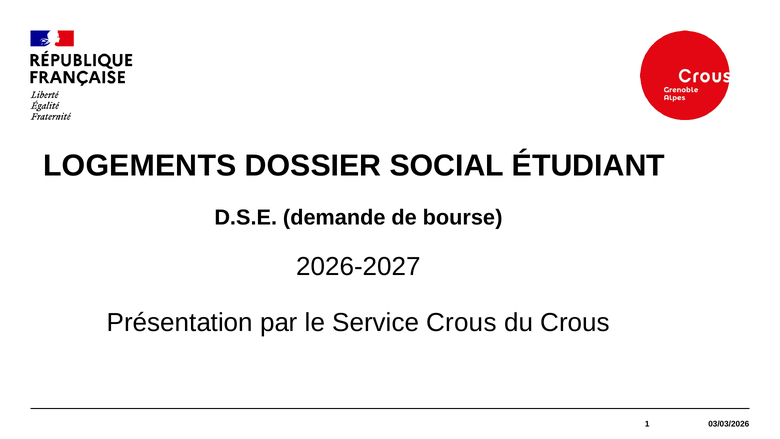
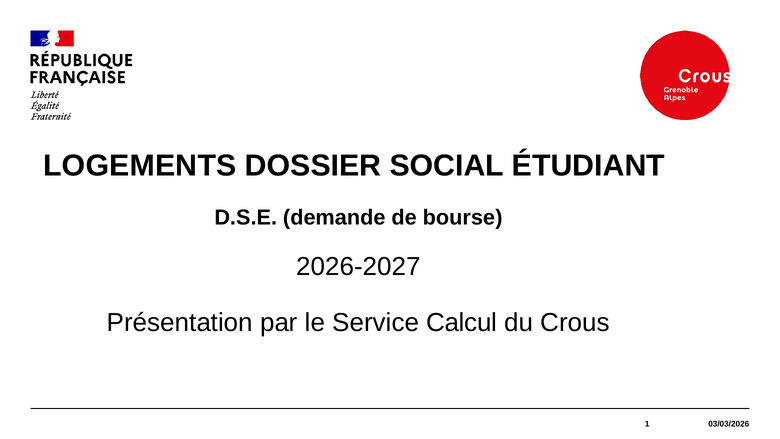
Service Crous: Crous -> Calcul (462, 323)
